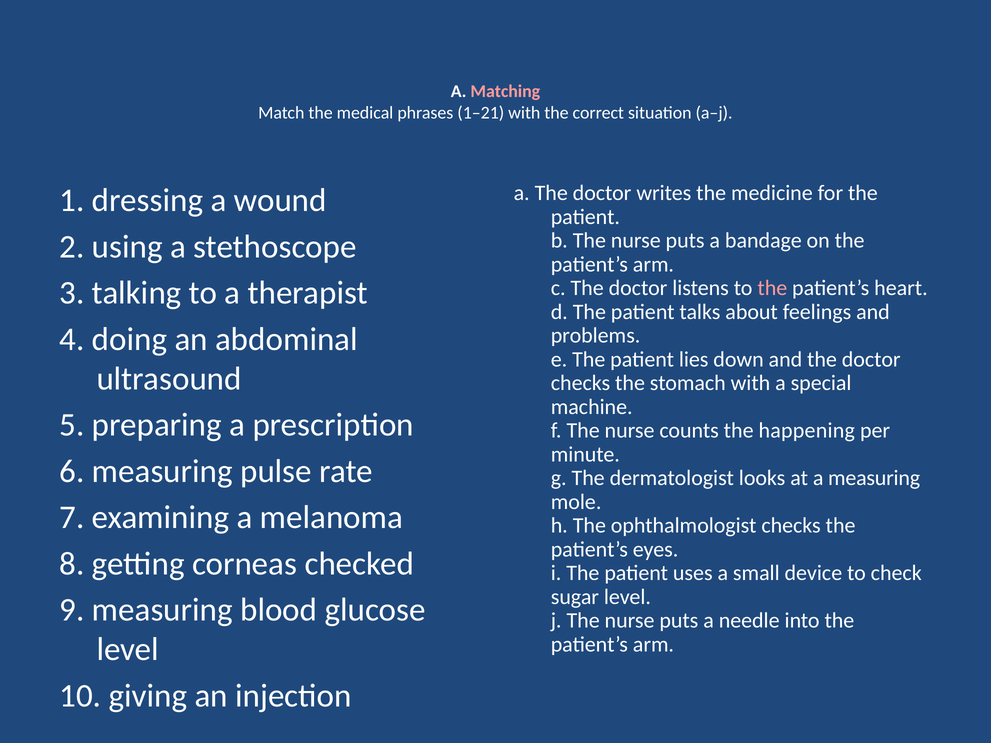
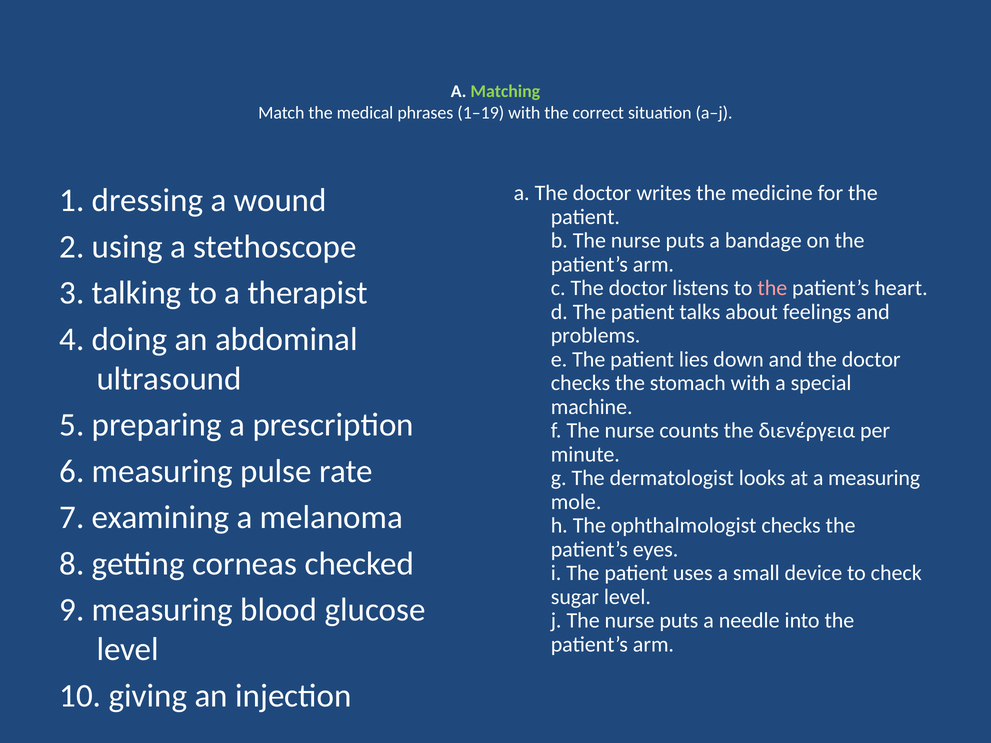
Matching colour: pink -> light green (505, 91)
1–21: 1–21 -> 1–19 (481, 113)
happening: happening -> διενέργεια (807, 431)
